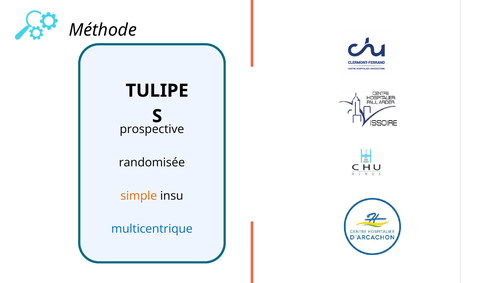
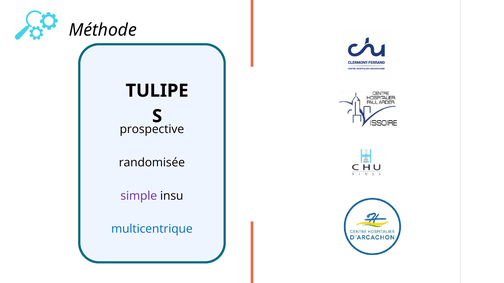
simple colour: orange -> purple (139, 196)
